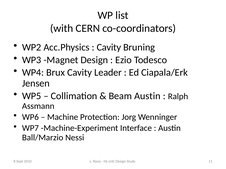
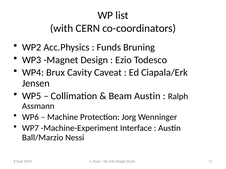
Cavity: Cavity -> Funds (109, 47)
Leader: Leader -> Caveat (108, 73)
